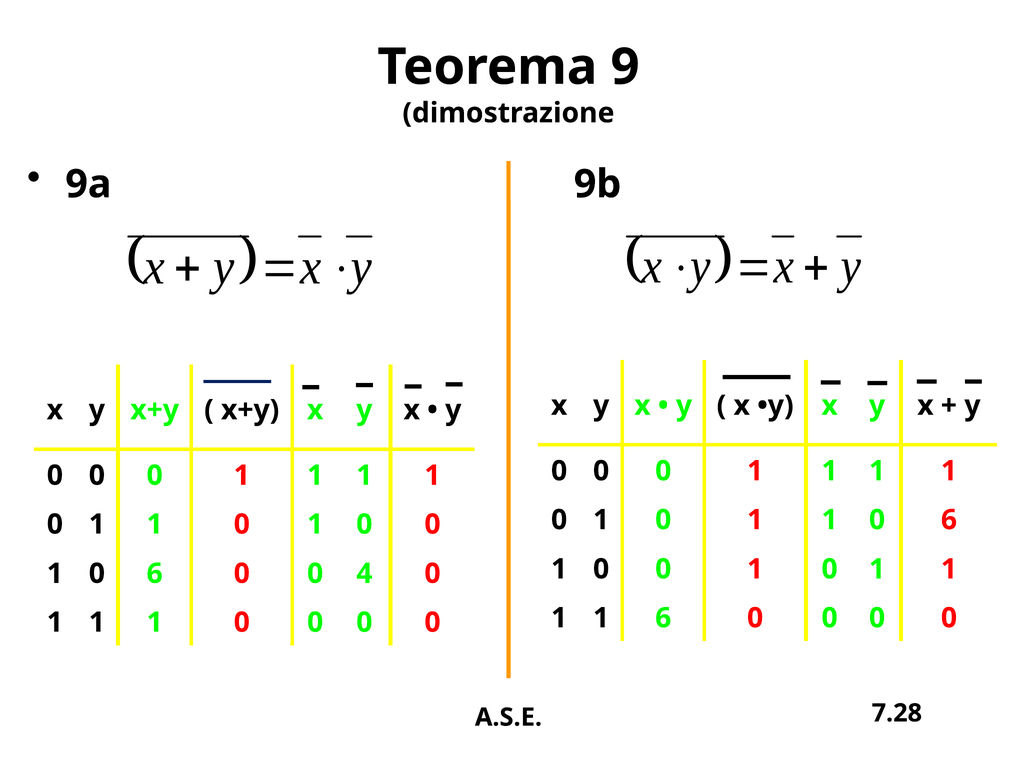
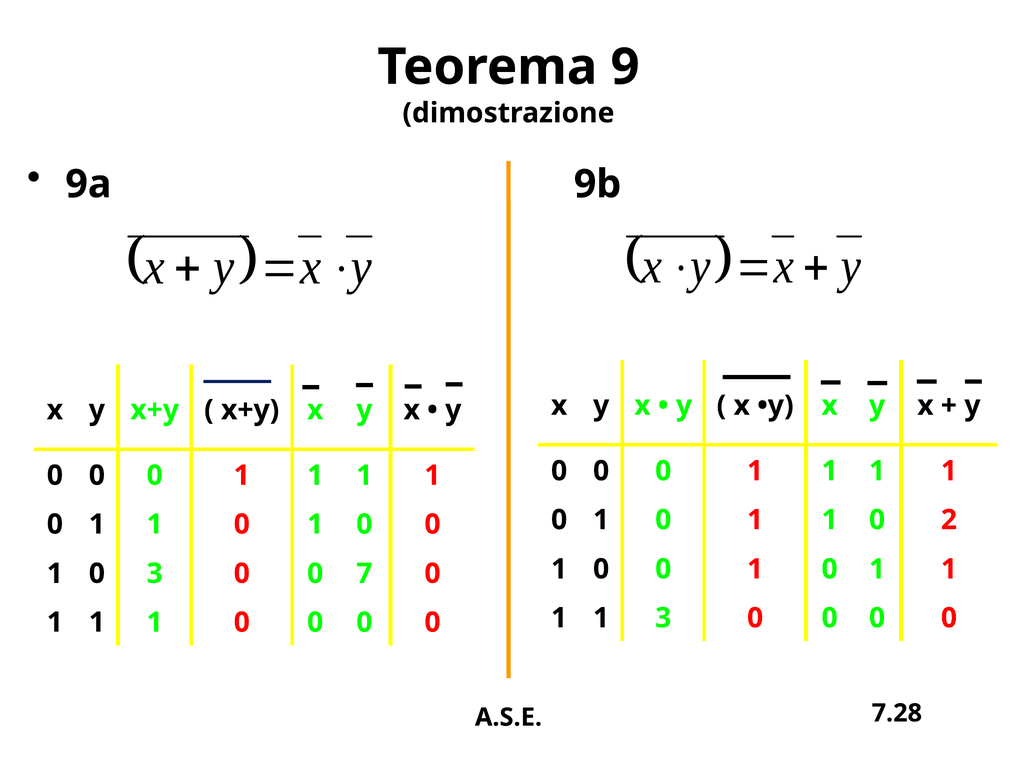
1 1 0 6: 6 -> 2 (949, 520)
6: 6 -> 3 (155, 573)
4: 4 -> 7 (364, 573)
1 6: 6 -> 3 (663, 618)
